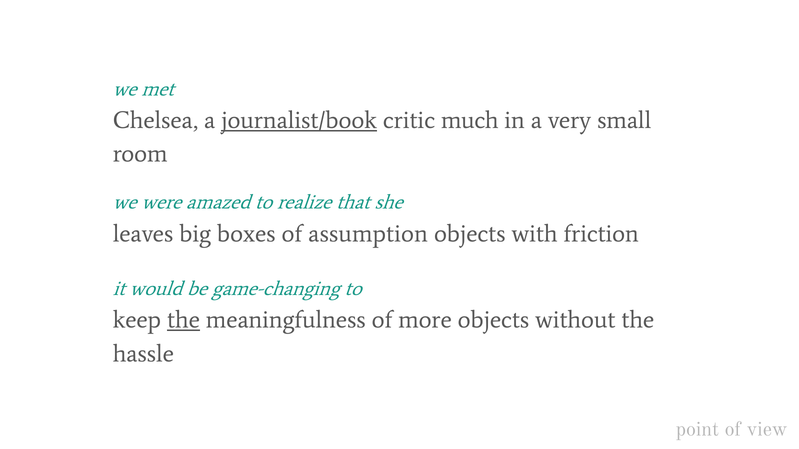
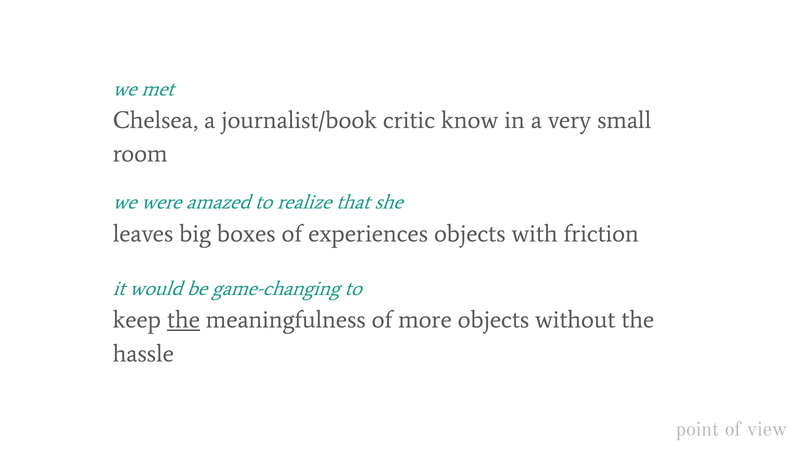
journalist/book underline: present -> none (299, 120)
much: much -> know (470, 120)
assumption: assumption -> experiences (368, 234)
